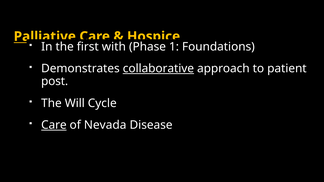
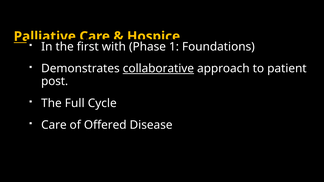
Will: Will -> Full (75, 103)
Care underline: present -> none (54, 125)
Nevada: Nevada -> Offered (105, 125)
